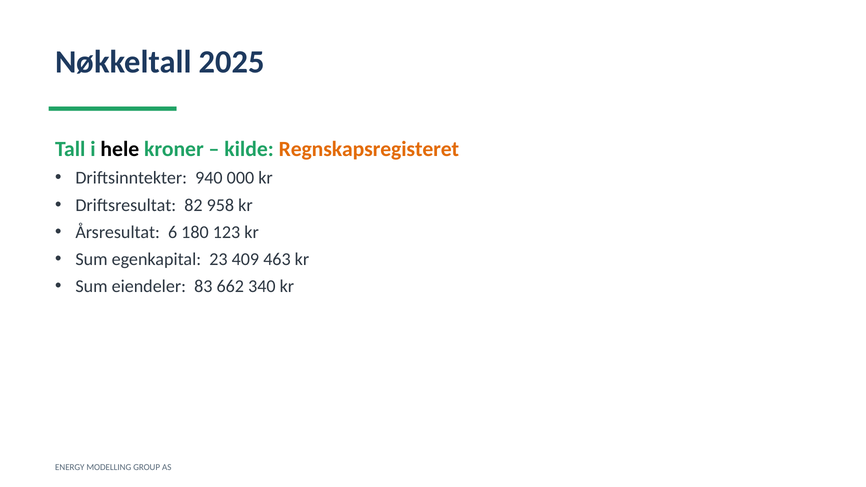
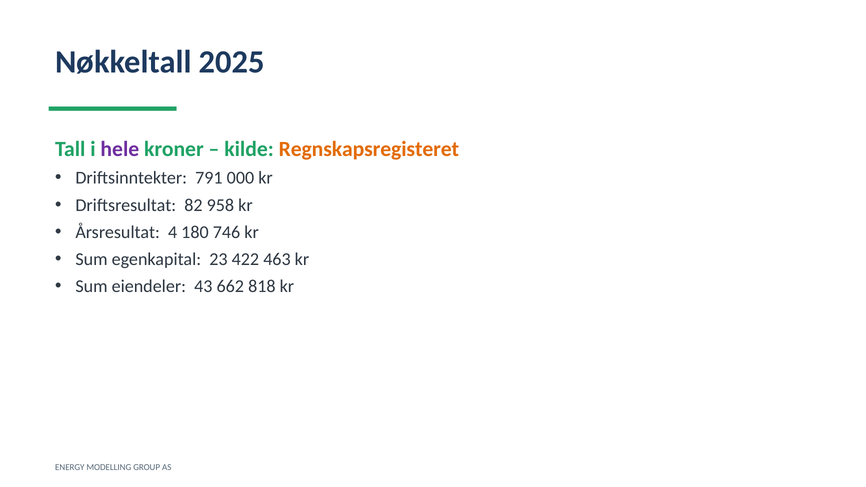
hele colour: black -> purple (120, 149)
940: 940 -> 791 (209, 178)
6: 6 -> 4 (173, 232)
123: 123 -> 746 (227, 232)
409: 409 -> 422 (245, 259)
83: 83 -> 43 (203, 286)
340: 340 -> 818 (262, 286)
